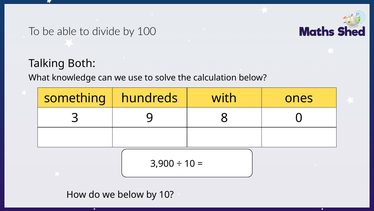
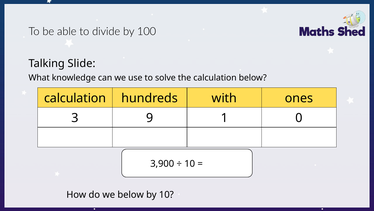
Both: Both -> Slide (81, 63)
something: something -> calculation (75, 98)
8: 8 -> 1 (224, 118)
